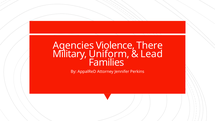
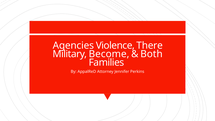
Uniform: Uniform -> Become (109, 54)
Lead: Lead -> Both (152, 54)
